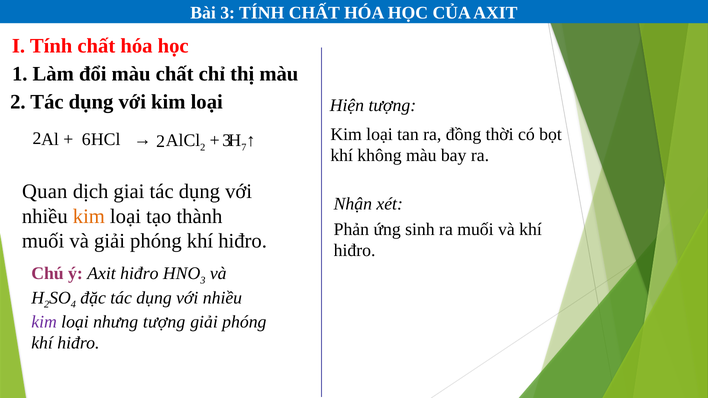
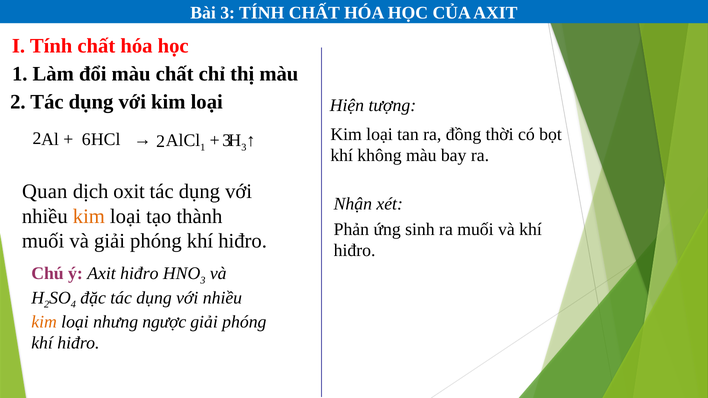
2: 2 -> 1 (203, 147)
7: 7 -> 3 (244, 147)
giai: giai -> oxit (129, 192)
kim colour: purple -> orange (44, 322)
nhưng tượng: tượng -> ngược (164, 322)
